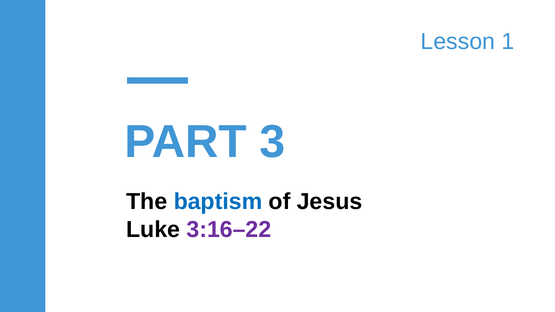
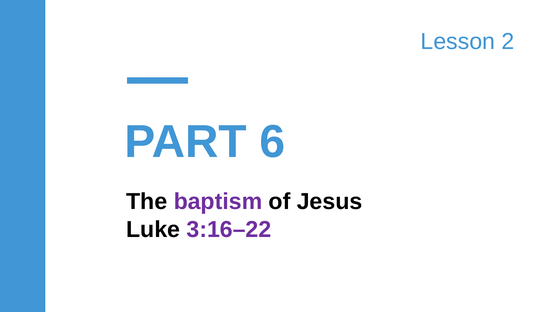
1: 1 -> 2 (508, 41)
3: 3 -> 6 (272, 142)
baptism colour: blue -> purple (218, 202)
